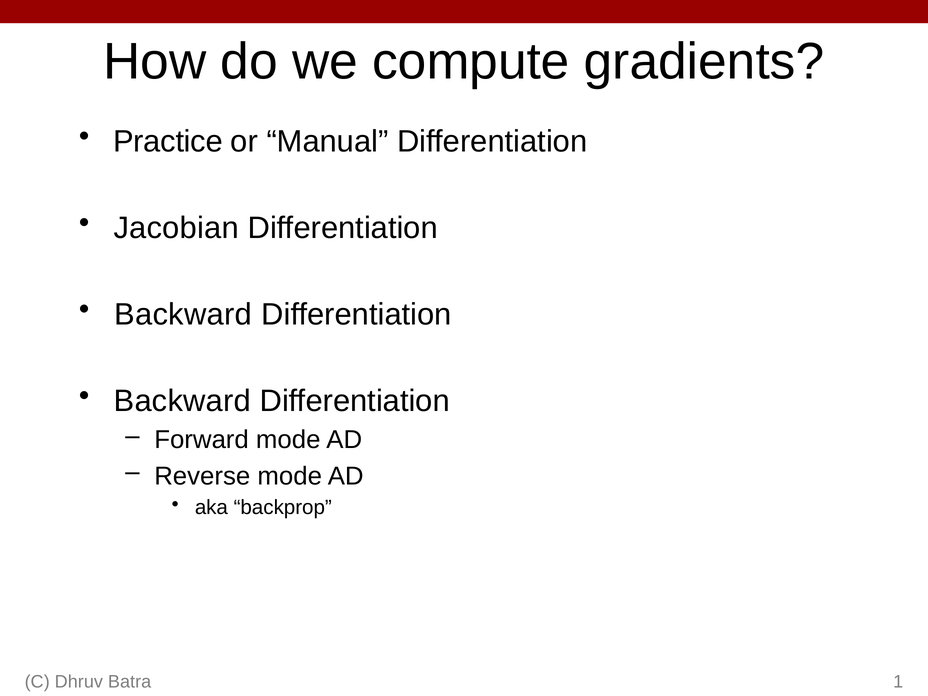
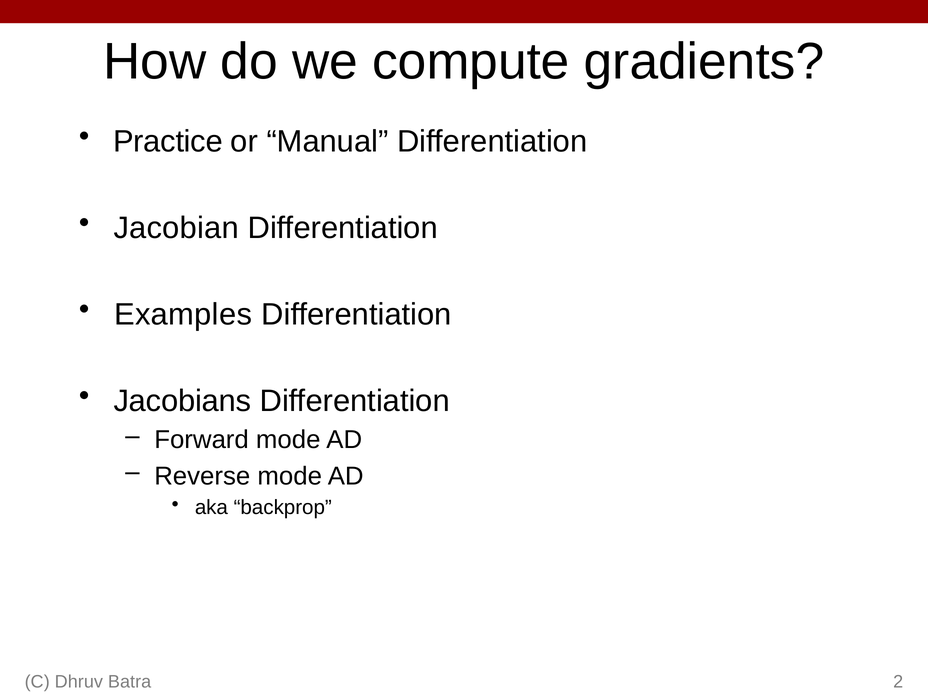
Backward: Backward -> Examples (183, 315)
Backward: Backward -> Jacobians (183, 401)
1: 1 -> 2 (898, 682)
